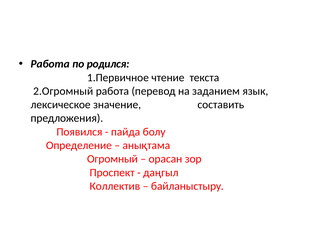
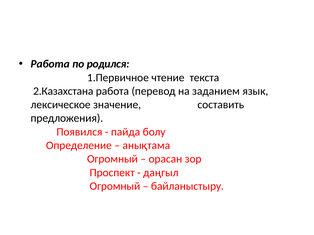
2.Огромный: 2.Огромный -> 2.Казахстана (63, 91)
Коллектив: Коллектив -> Огромный (115, 187)
